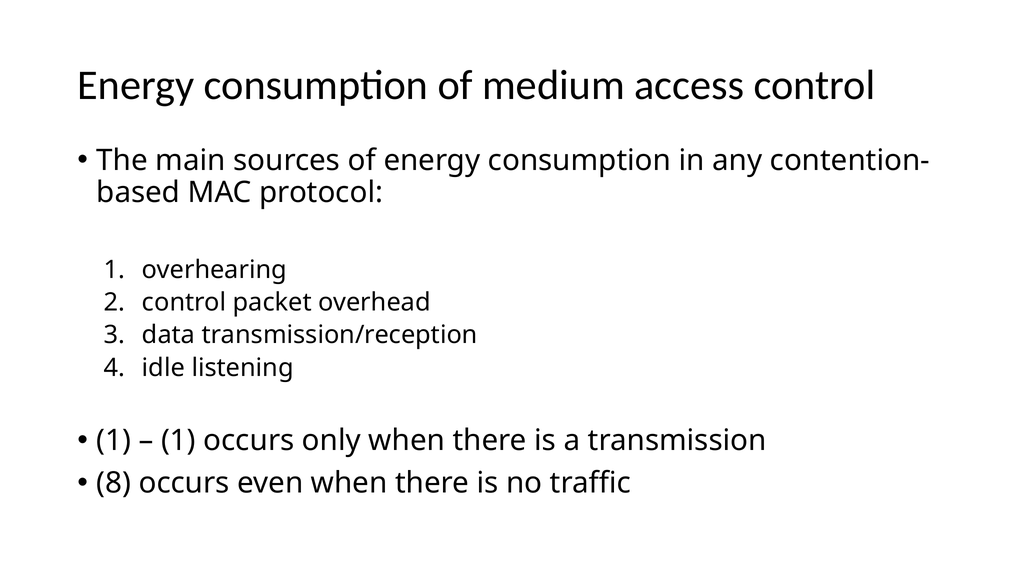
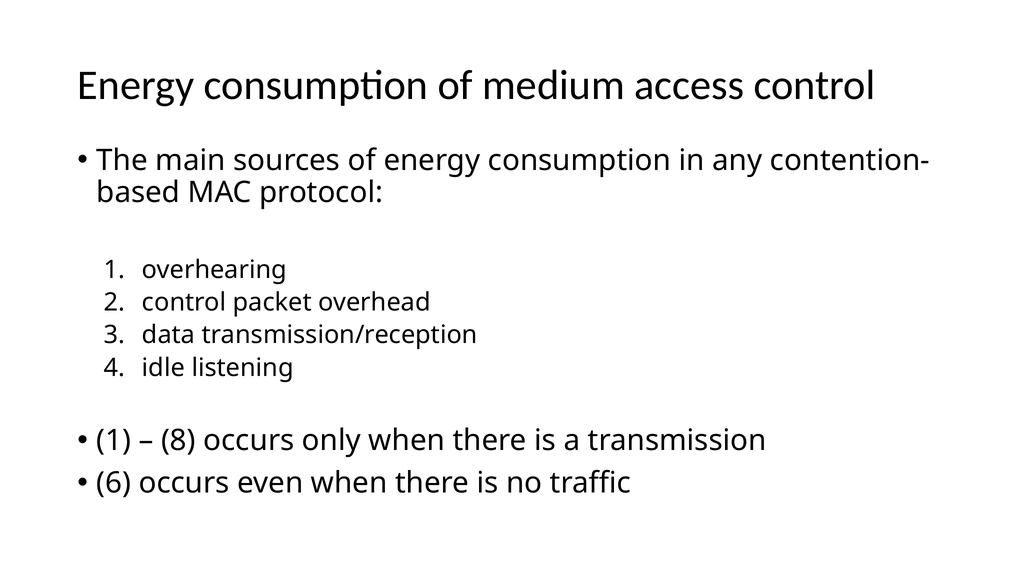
1: 1 -> 8 (178, 441)
8: 8 -> 6 (114, 483)
